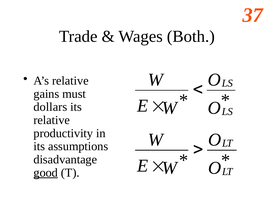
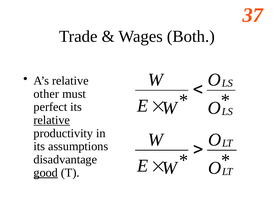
gains: gains -> other (46, 94)
dollars: dollars -> perfect (50, 107)
relative underline: none -> present (52, 120)
